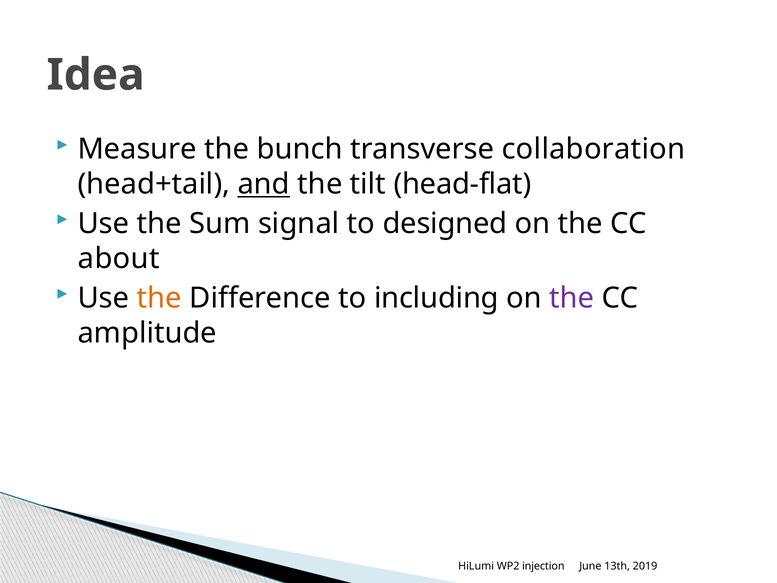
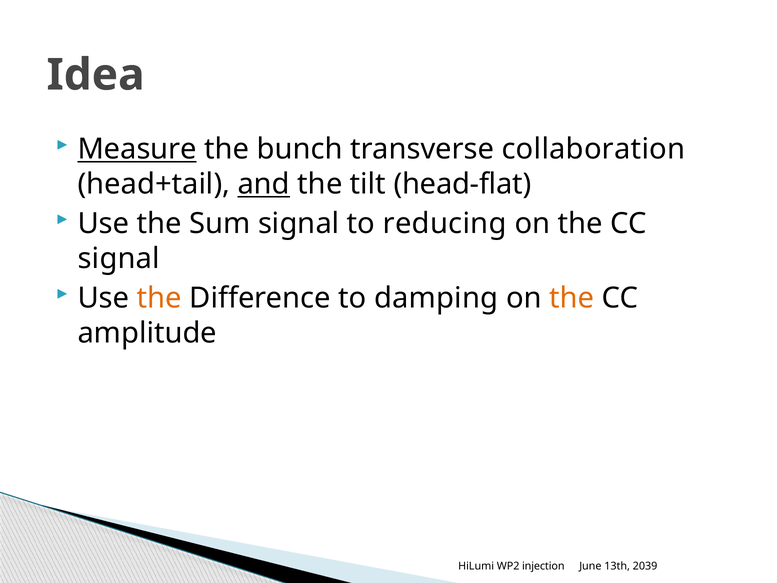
Measure underline: none -> present (137, 149)
designed: designed -> reducing (445, 224)
about: about -> signal (119, 259)
including: including -> damping (436, 298)
the colour: purple -> orange (572, 298)
2019: 2019 -> 2039 (645, 566)
